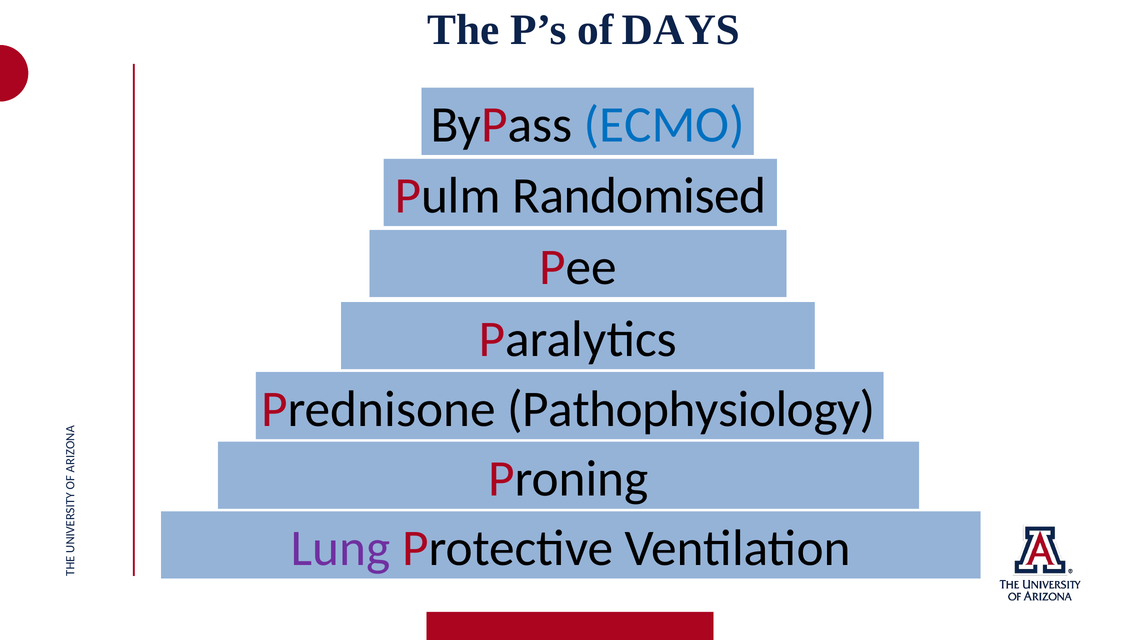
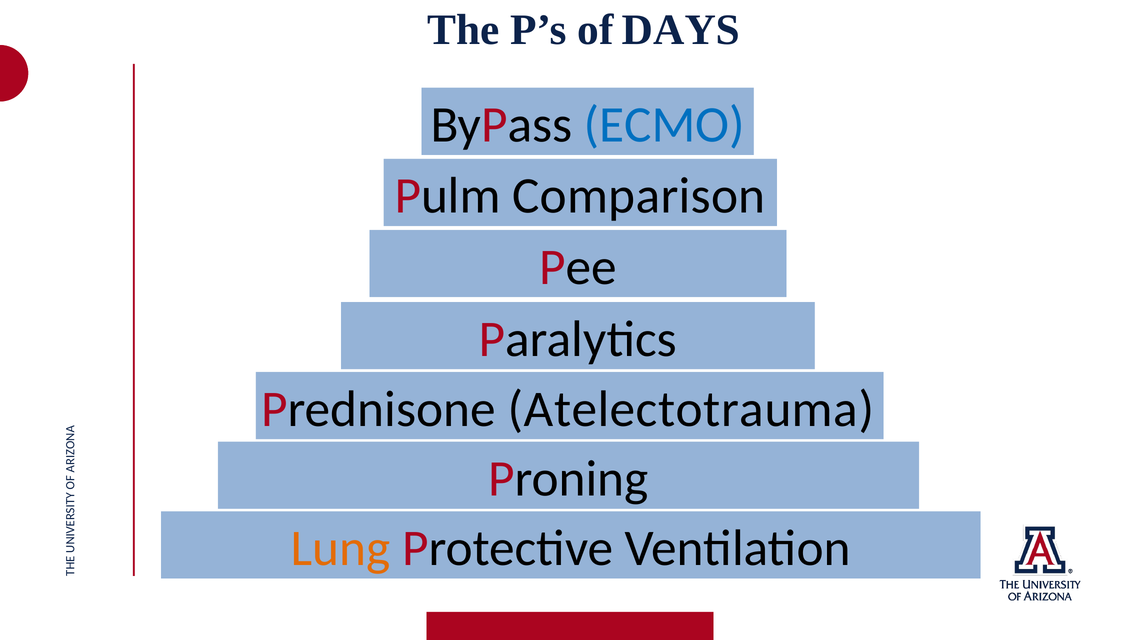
Randomised: Randomised -> Comparison (639, 196)
Pathophysiology: Pathophysiology -> Atelectotrauma (691, 409)
Lung colour: purple -> orange (341, 548)
